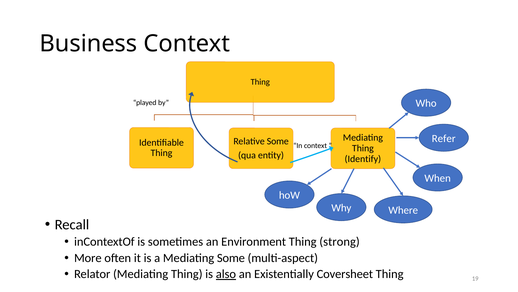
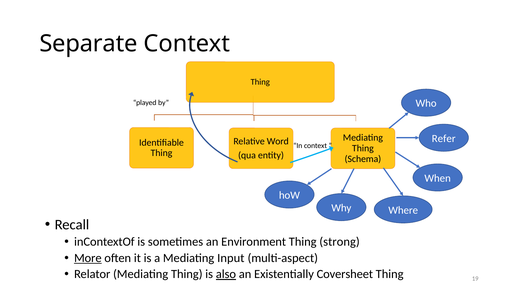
Business: Business -> Separate (88, 44)
Some: Some -> Word (278, 141)
Identify: Identify -> Schema (363, 158)
More underline: none -> present (88, 257)
Mediating Some: Some -> Input (231, 257)
